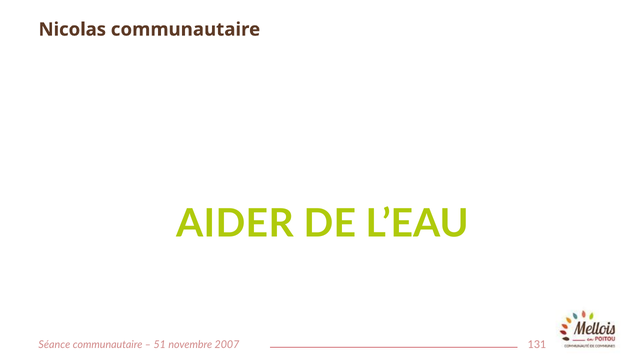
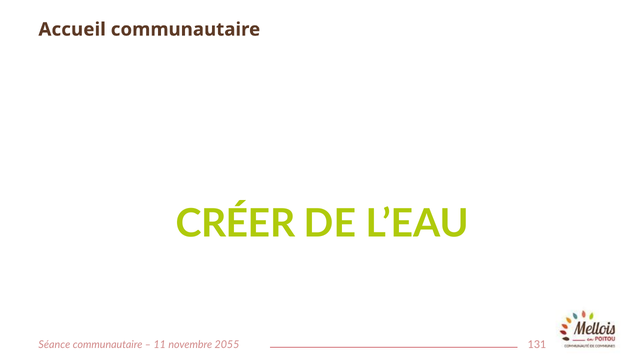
Nicolas: Nicolas -> Accueil (72, 29)
AIDER: AIDER -> CRÉER (235, 223)
51: 51 -> 11 (160, 345)
2007: 2007 -> 2055 (227, 345)
